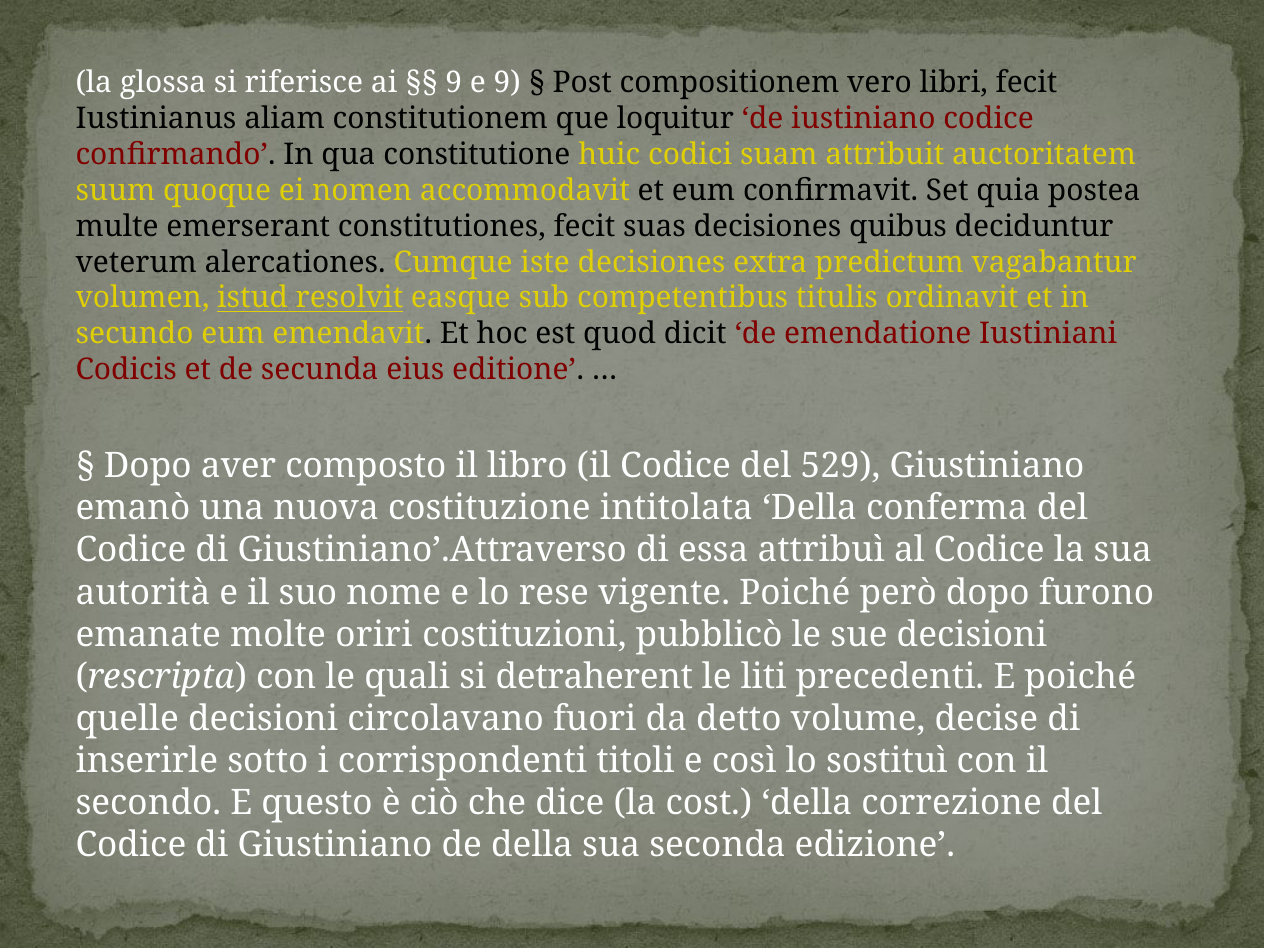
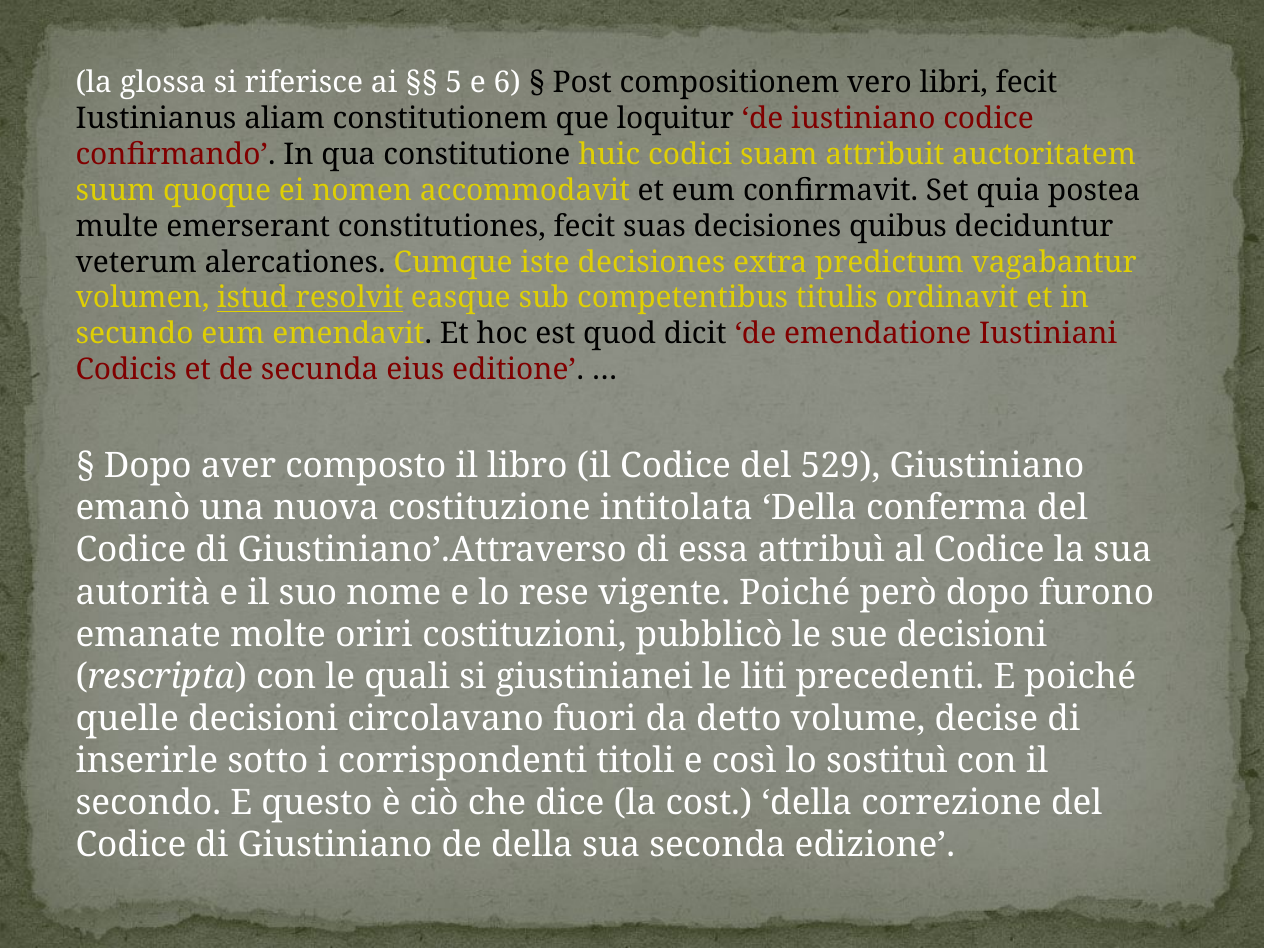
9: 9 -> 5 (454, 83)
e 9: 9 -> 6 (507, 83)
detraherent: detraherent -> giustinianei (594, 677)
